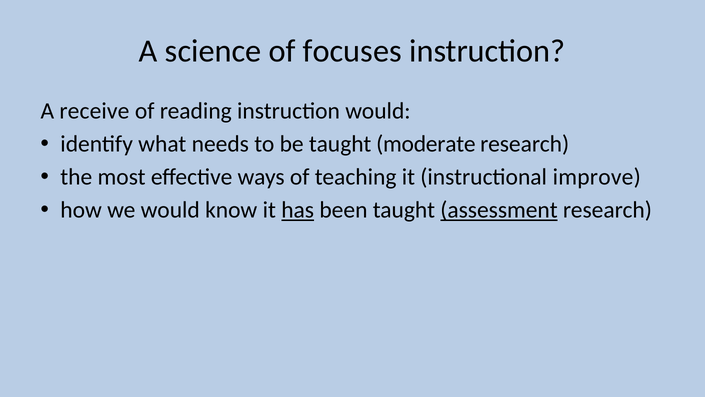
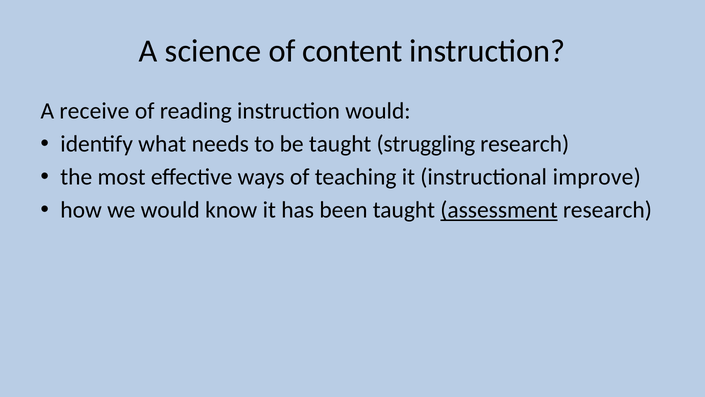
focuses: focuses -> content (352, 51)
moderate: moderate -> struggling (426, 144)
has underline: present -> none (298, 210)
